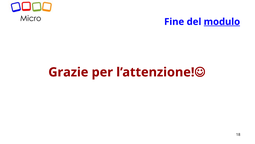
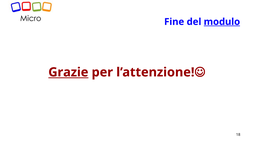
Grazie underline: none -> present (68, 72)
